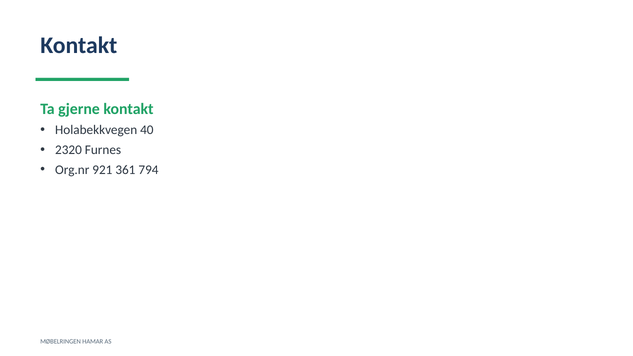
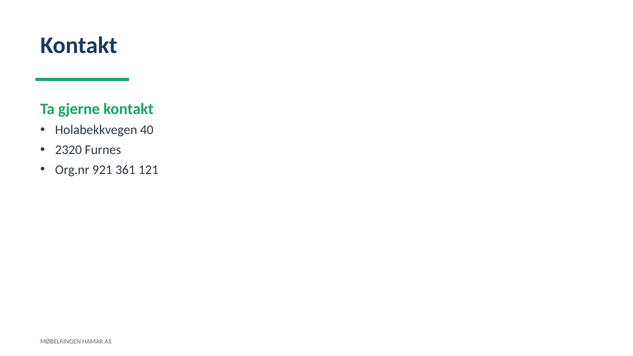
794: 794 -> 121 (148, 170)
